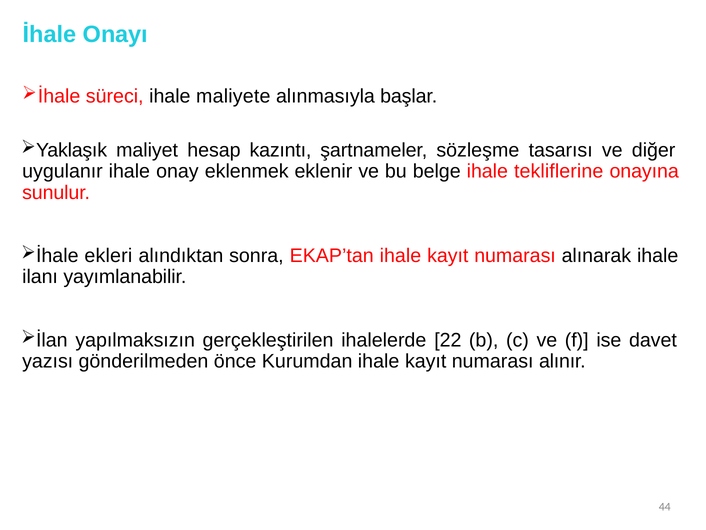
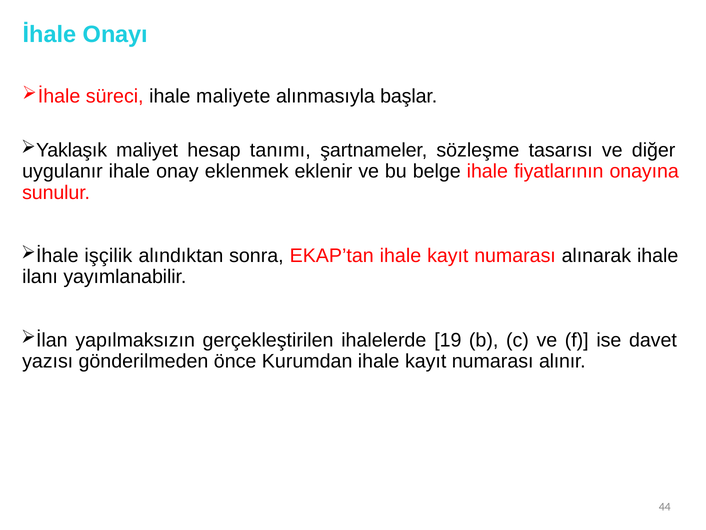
kazıntı: kazıntı -> tanımı (280, 150)
tekliflerine: tekliflerine -> fiyatlarının (559, 171)
ekleri: ekleri -> işçilik (108, 255)
22: 22 -> 19 (448, 340)
